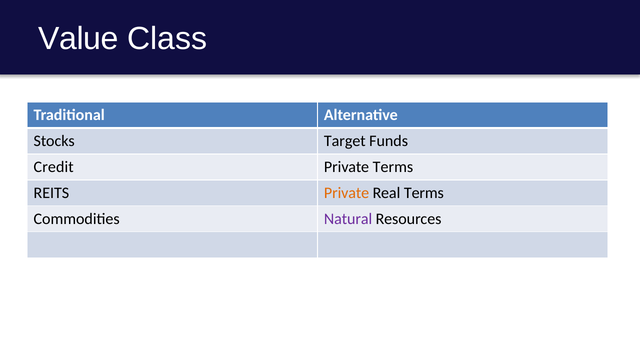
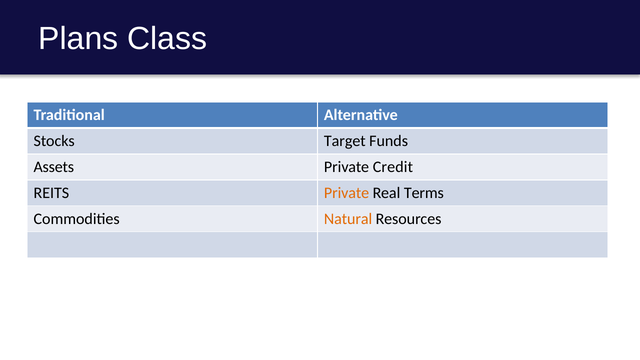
Value: Value -> Plans (78, 39)
Credit: Credit -> Assets (54, 167)
Private Terms: Terms -> Credit (393, 167)
Natural colour: purple -> orange (348, 219)
